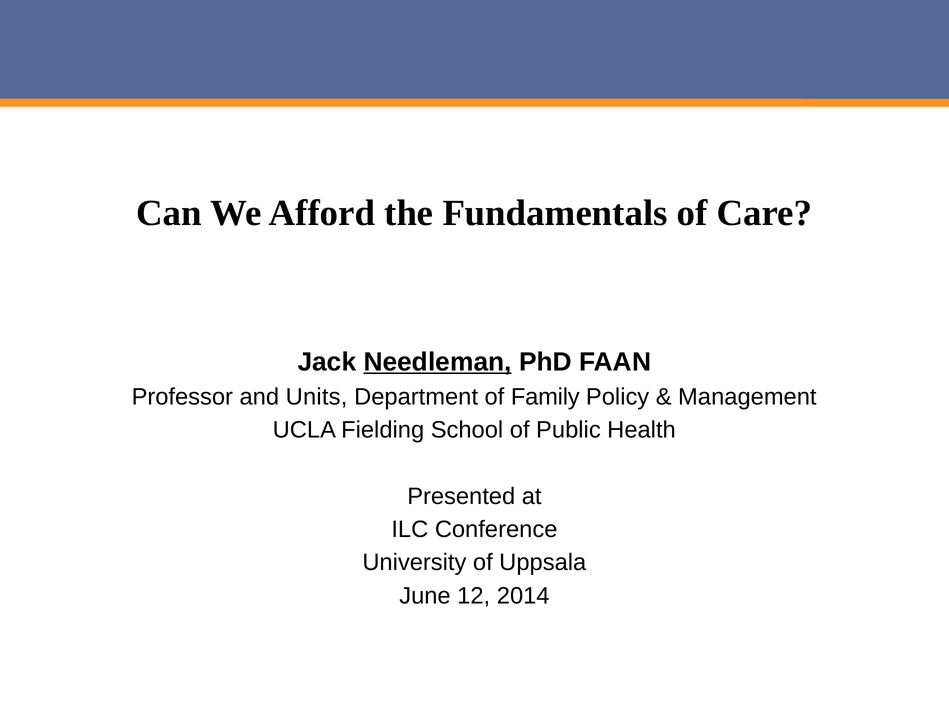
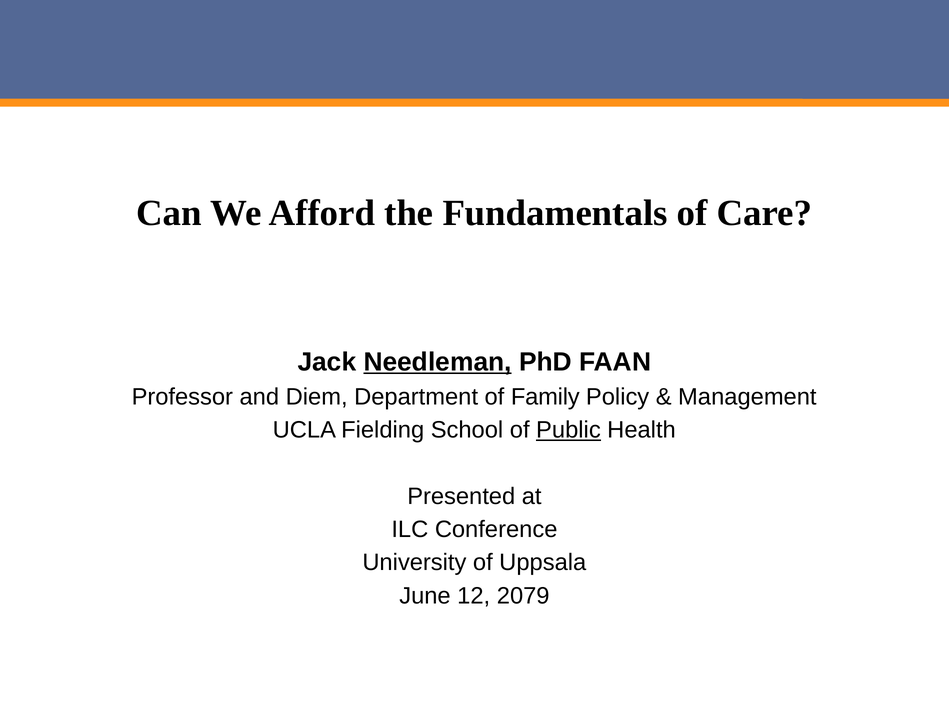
Units: Units -> Diem (317, 397)
Public underline: none -> present (568, 430)
2014: 2014 -> 2079 (523, 596)
